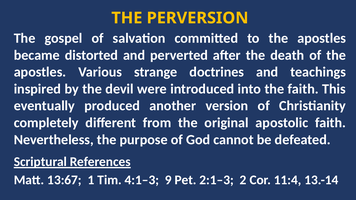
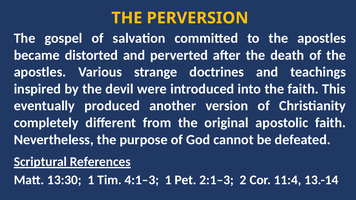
13:67: 13:67 -> 13:30 (64, 180)
4:1–3 9: 9 -> 1 (168, 180)
